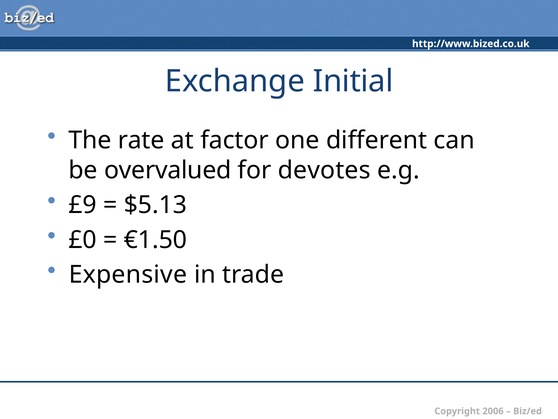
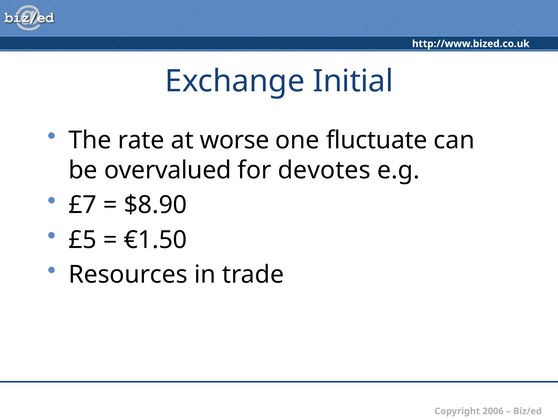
factor: factor -> worse (235, 140)
different: different -> fluctuate (377, 140)
£9: £9 -> £7 (83, 205)
$5.13: $5.13 -> $8.90 (155, 205)
£0: £0 -> £5 (83, 240)
Expensive: Expensive -> Resources (128, 274)
